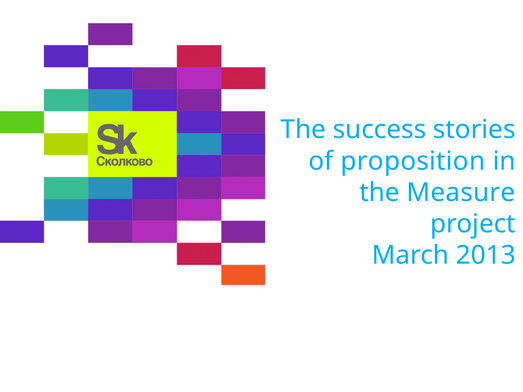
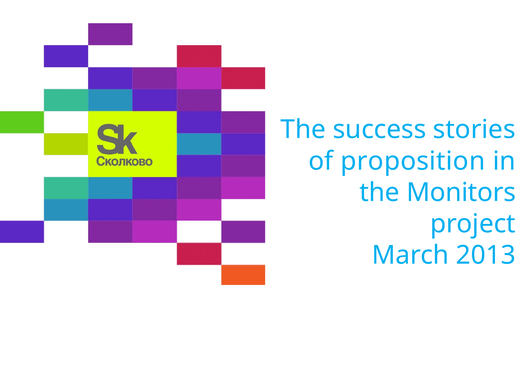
Measure: Measure -> Monitors (461, 193)
